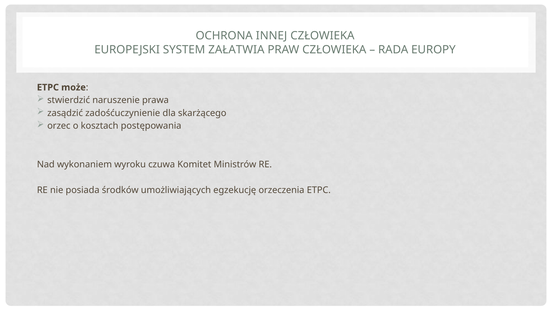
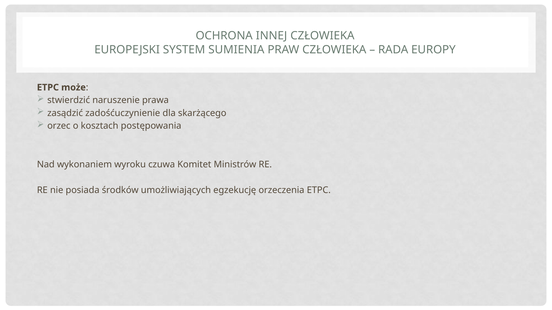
ZAŁATWIA: ZAŁATWIA -> SUMIENIA (236, 50)
